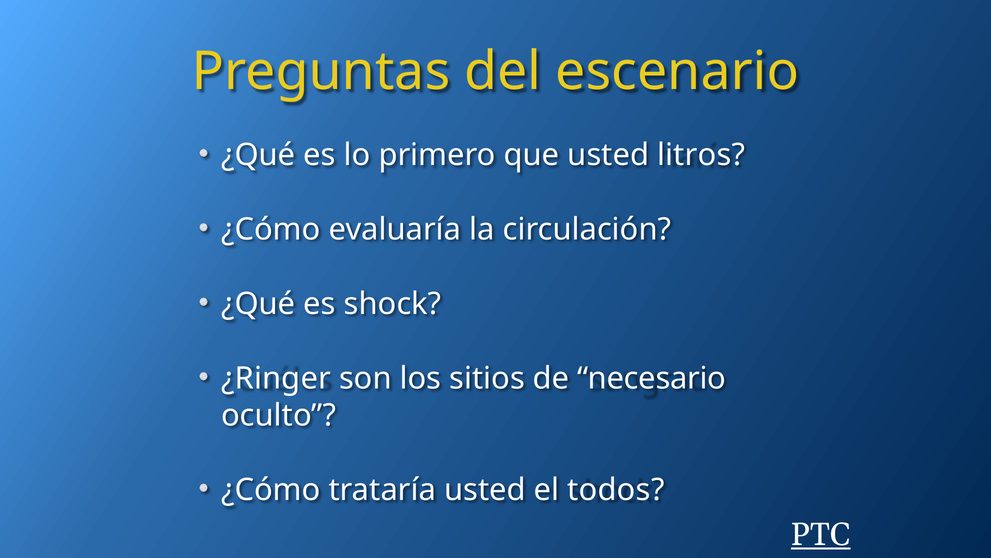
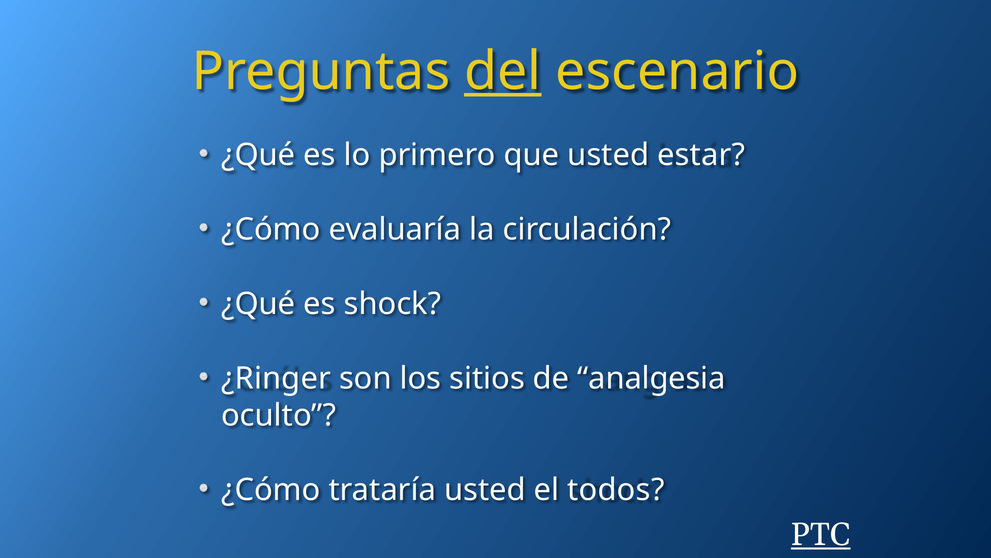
del underline: none -> present (503, 71)
litros: litros -> estar (701, 155)
necesario: necesario -> analgesia (652, 378)
